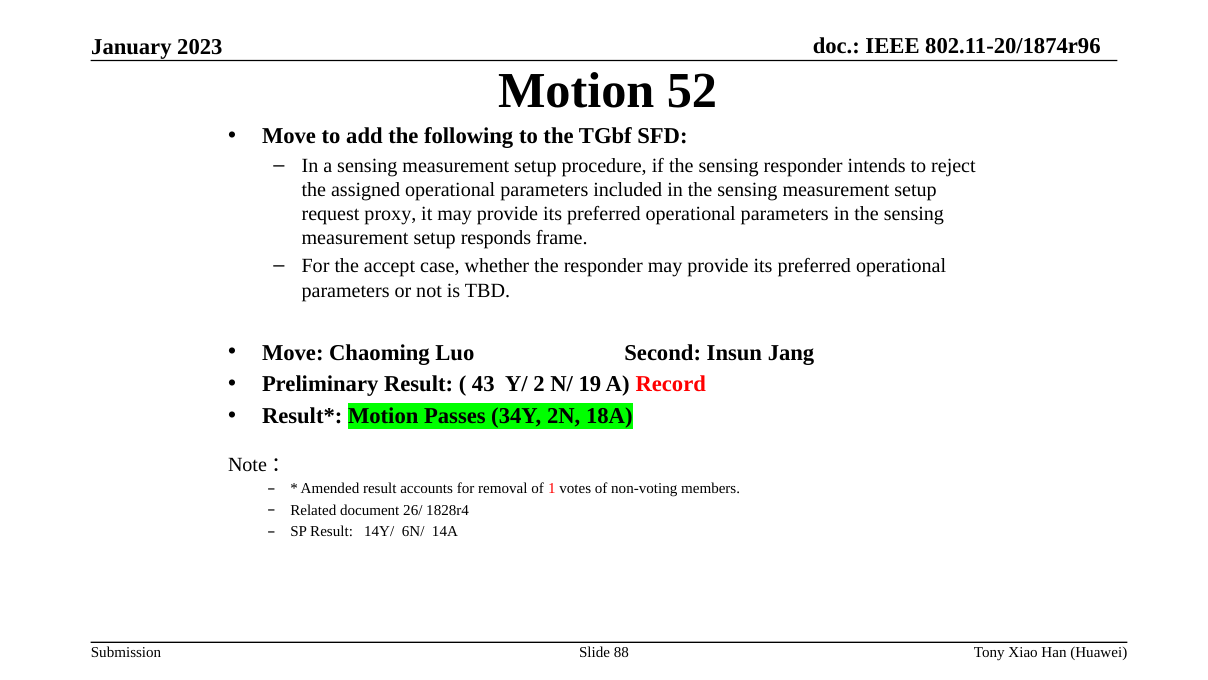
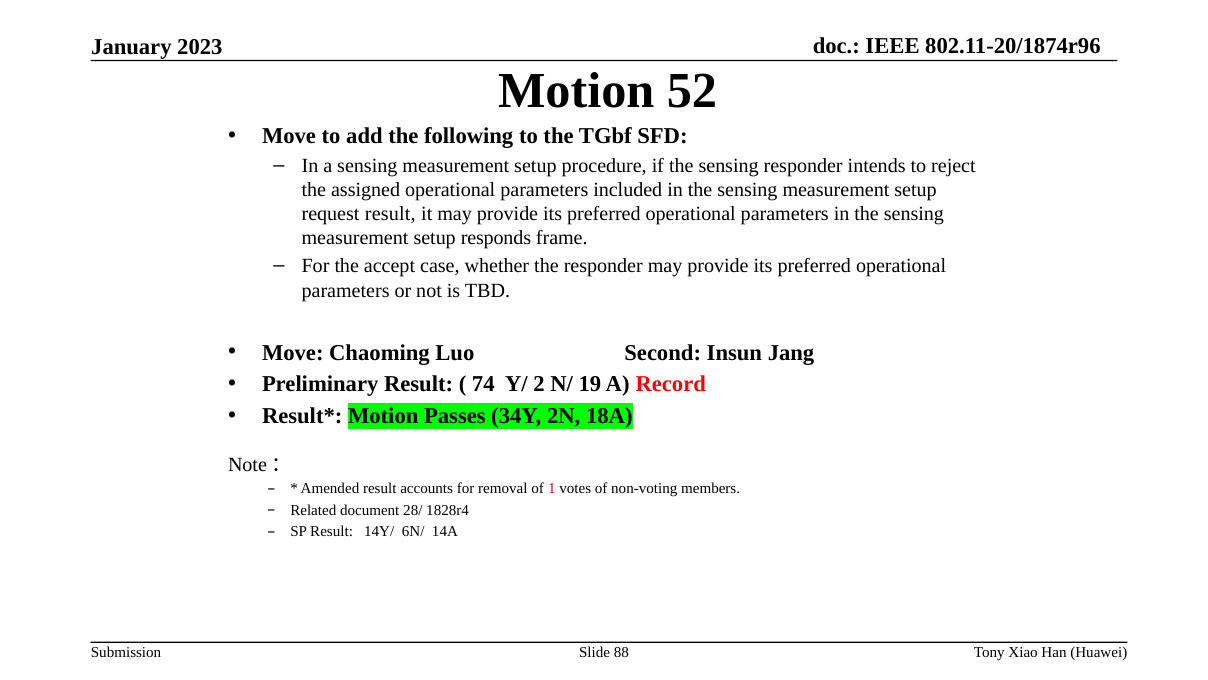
request proxy: proxy -> result (390, 214)
43: 43 -> 74 (483, 384)
26/: 26/ -> 28/ (413, 510)
